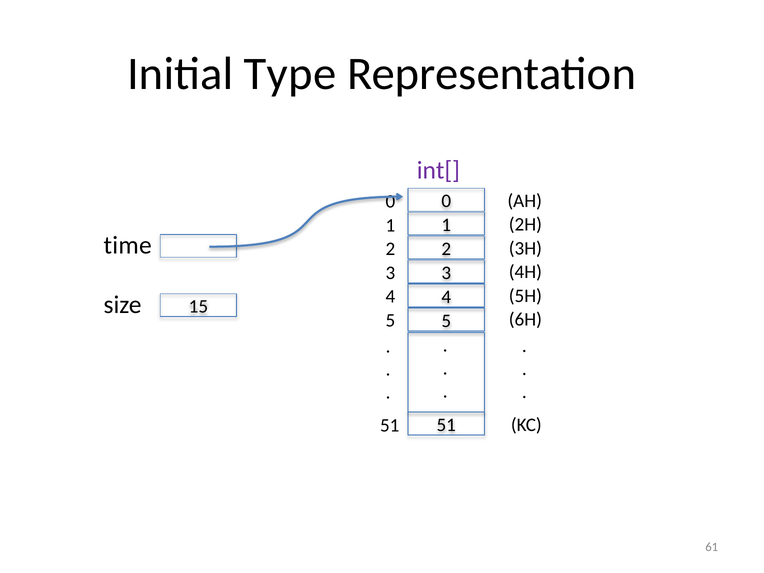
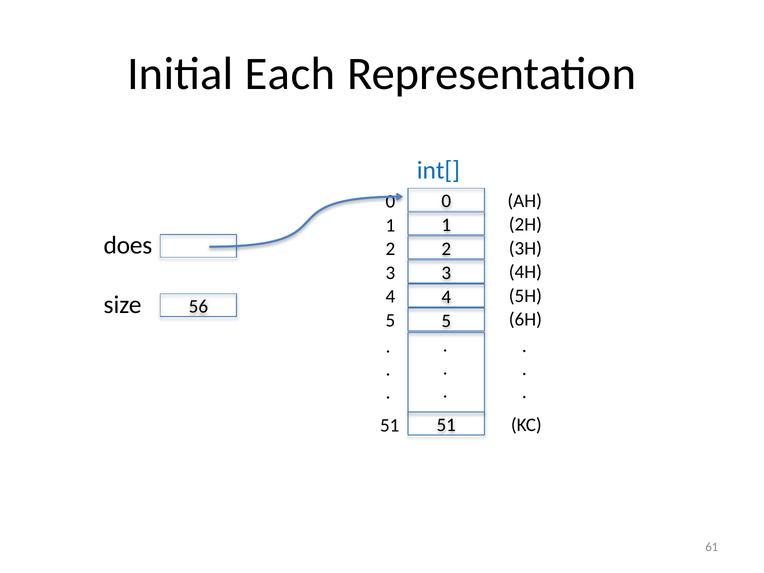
Type: Type -> Each (290, 74)
int[ colour: purple -> blue (438, 171)
time: time -> does (128, 246)
15: 15 -> 56 (198, 306)
